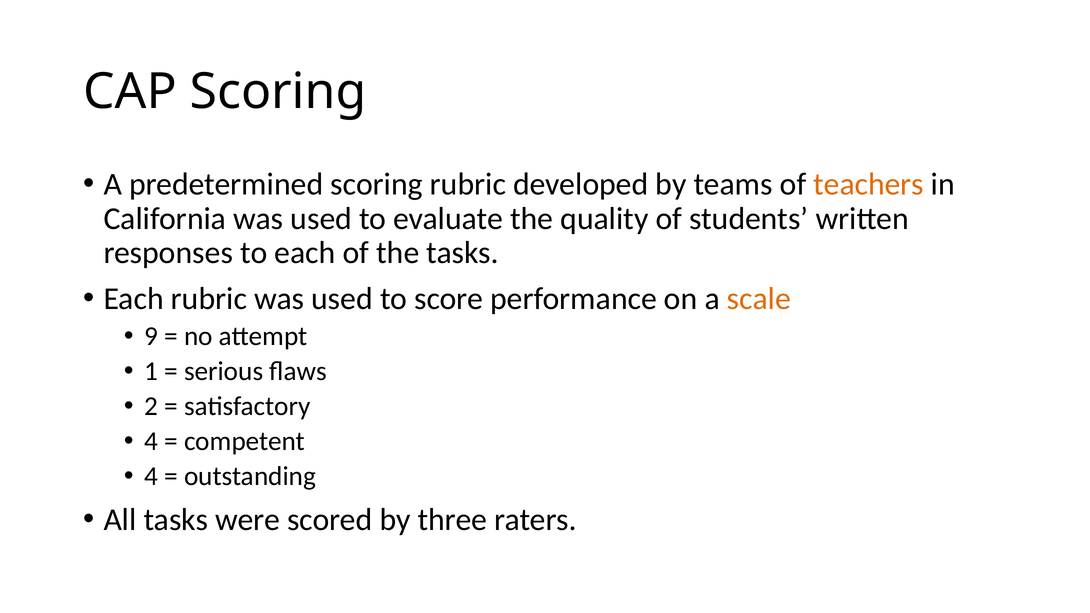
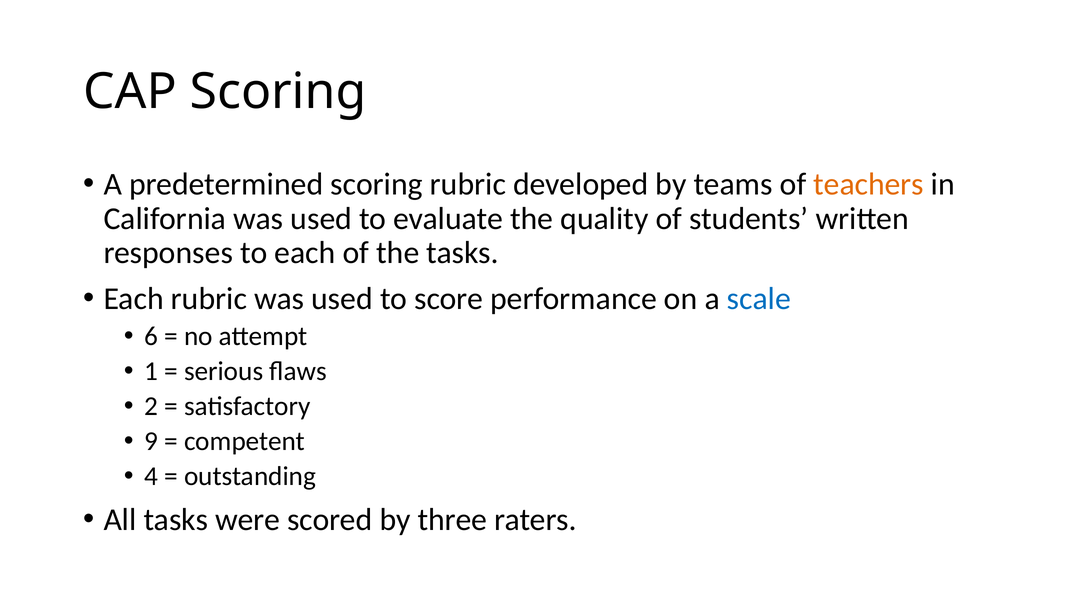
scale colour: orange -> blue (759, 299)
9: 9 -> 6 (151, 336)
4: 4 -> 9 (151, 441)
